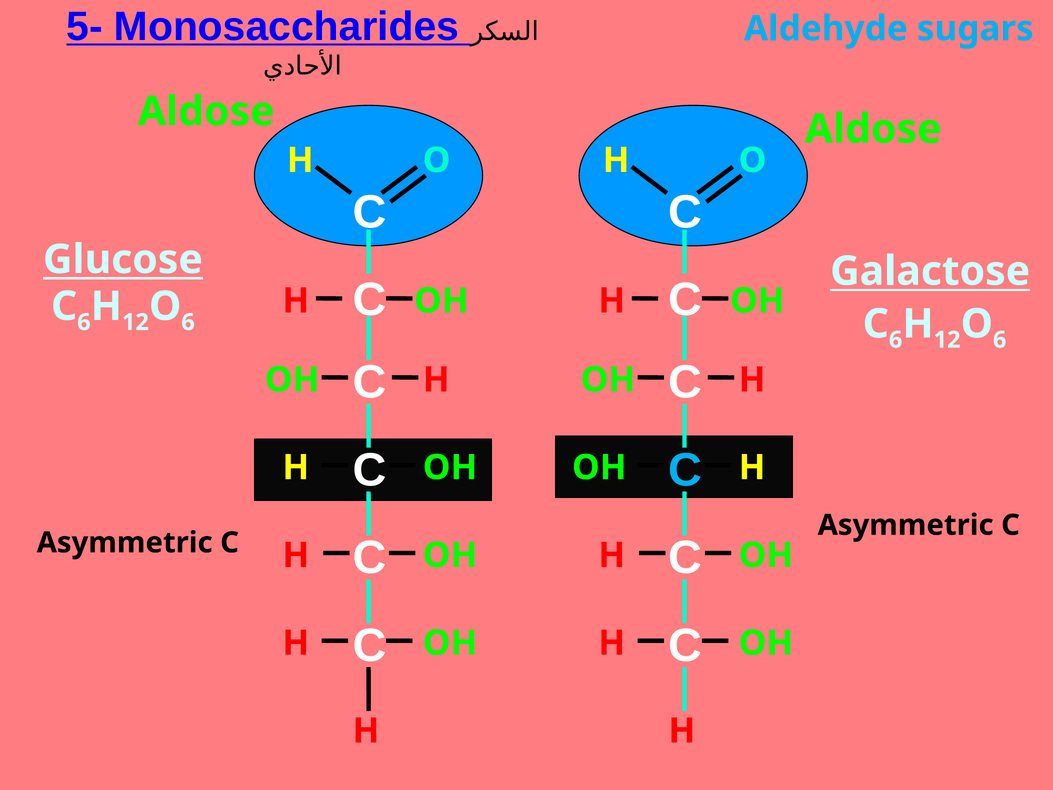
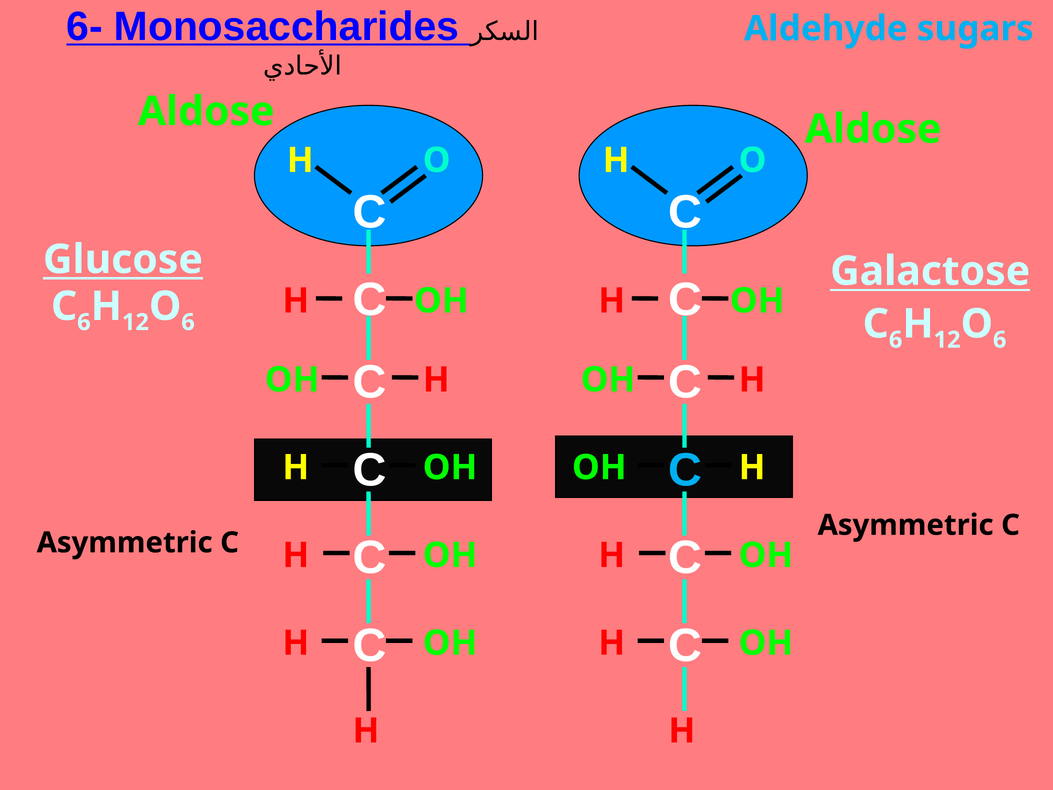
5-: 5- -> 6- (85, 27)
